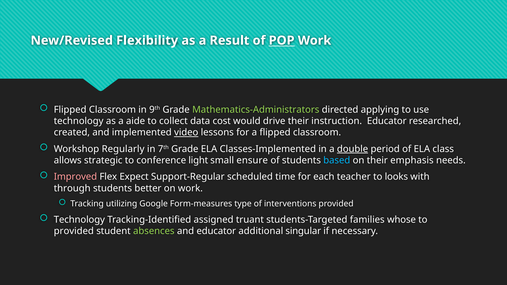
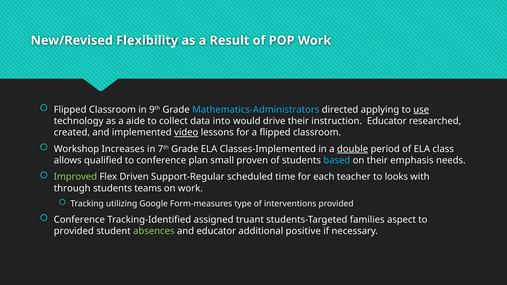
POP underline: present -> none (282, 41)
Mathematics-Administrators colour: light green -> light blue (256, 110)
use underline: none -> present (421, 110)
cost: cost -> into (222, 121)
Regularly: Regularly -> Increases (123, 149)
strategic: strategic -> qualified (103, 160)
light: light -> plan (198, 160)
ensure: ensure -> proven (252, 160)
Improved colour: pink -> light green (75, 177)
Expect: Expect -> Driven (134, 177)
better: better -> teams (148, 188)
Technology: Technology -> Conference (79, 220)
whose: whose -> aspect (401, 220)
singular: singular -> positive (303, 231)
